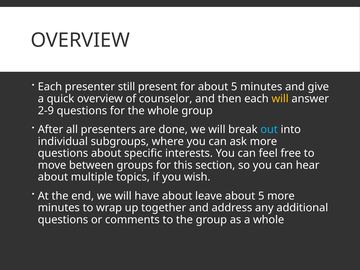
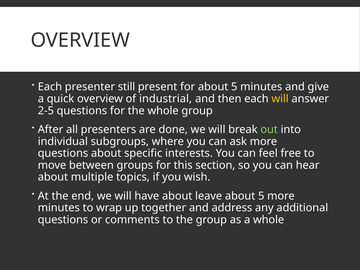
counselor: counselor -> industrial (166, 99)
2-9: 2-9 -> 2-5 (46, 111)
out colour: light blue -> light green (269, 129)
